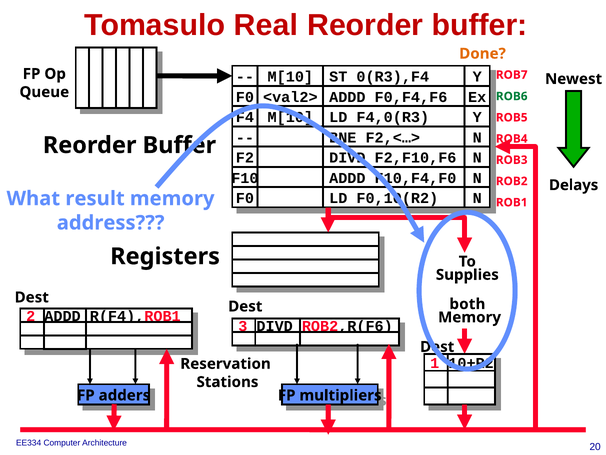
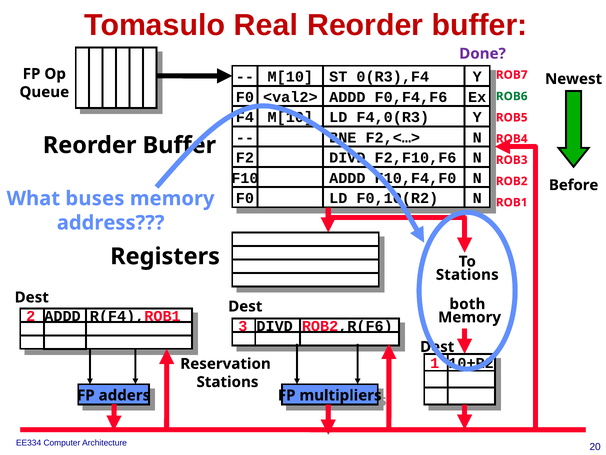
Done colour: orange -> purple (482, 54)
Delays: Delays -> Before (574, 185)
result: result -> buses (95, 198)
Supplies: Supplies -> Stations (467, 274)
